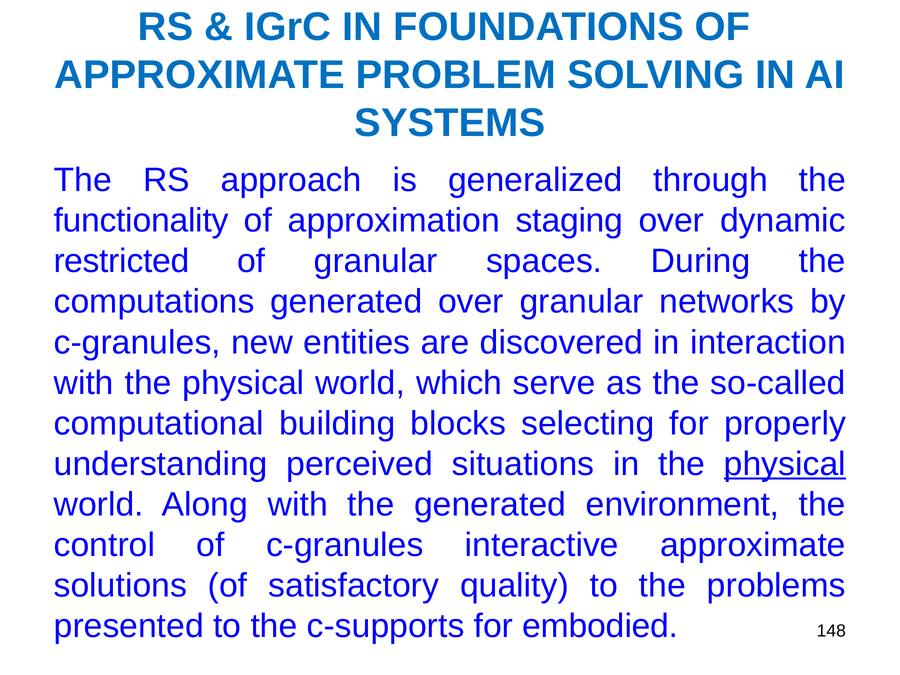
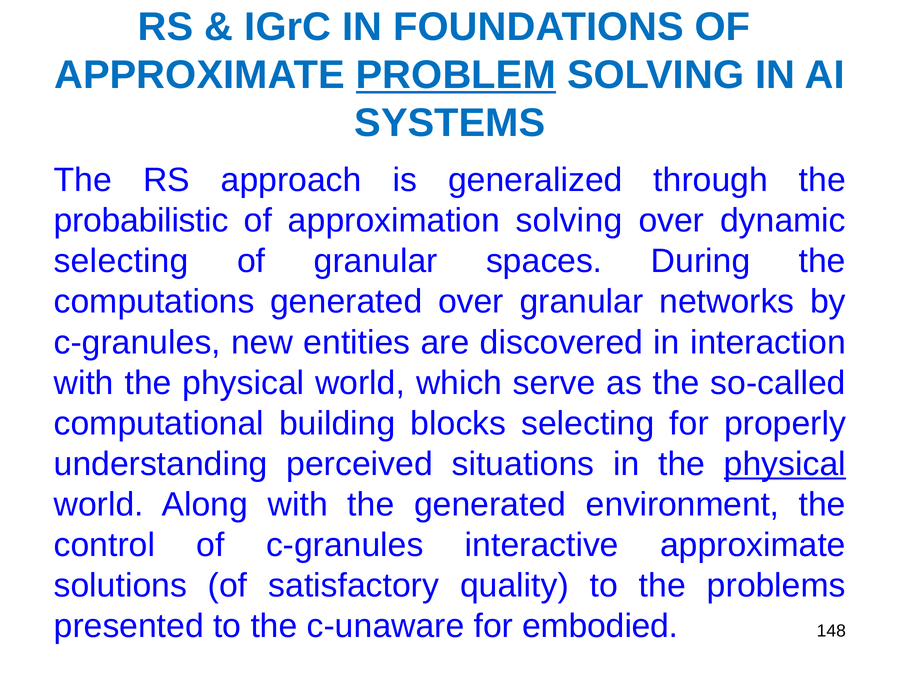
PROBLEM underline: none -> present (456, 75)
functionality: functionality -> probabilistic (141, 221)
approximation staging: staging -> solving (569, 221)
restricted: restricted -> selecting (121, 261)
c-supports: c-supports -> c-unaware (386, 626)
